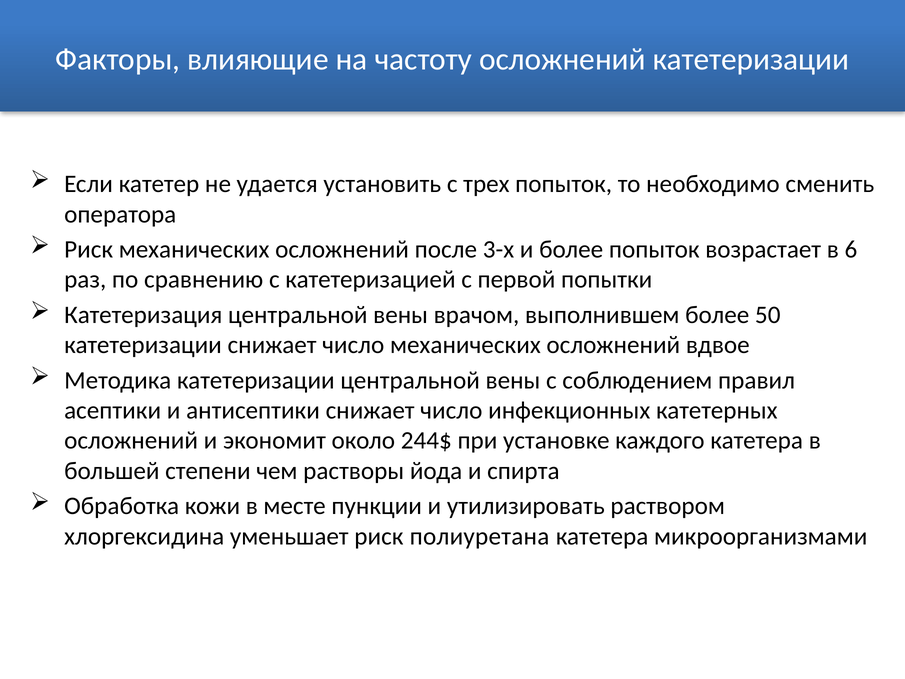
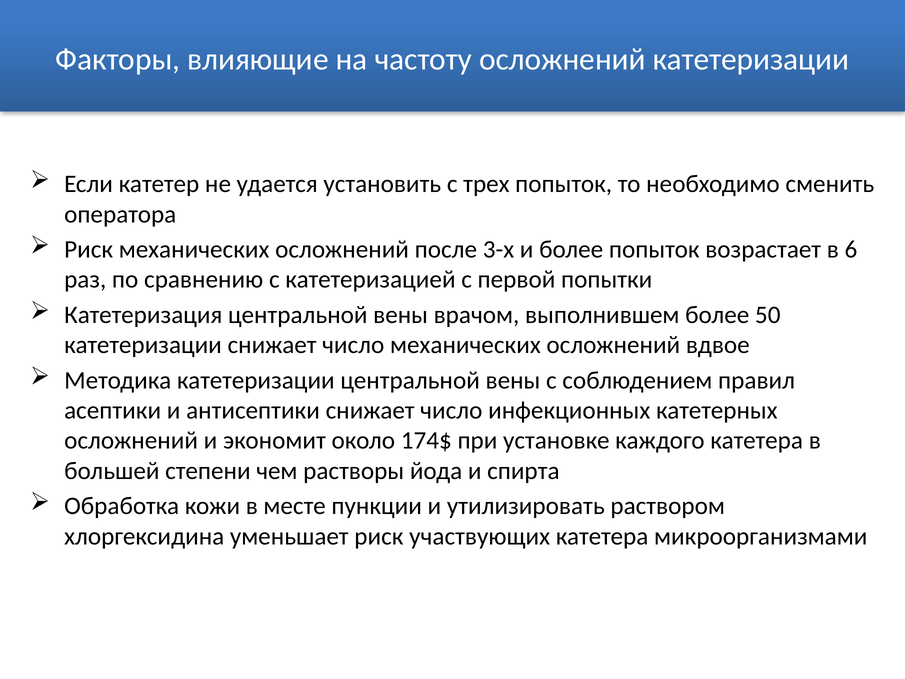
244$: 244$ -> 174$ (426, 440)
полиуретана: полиуретана -> участвующих (480, 536)
